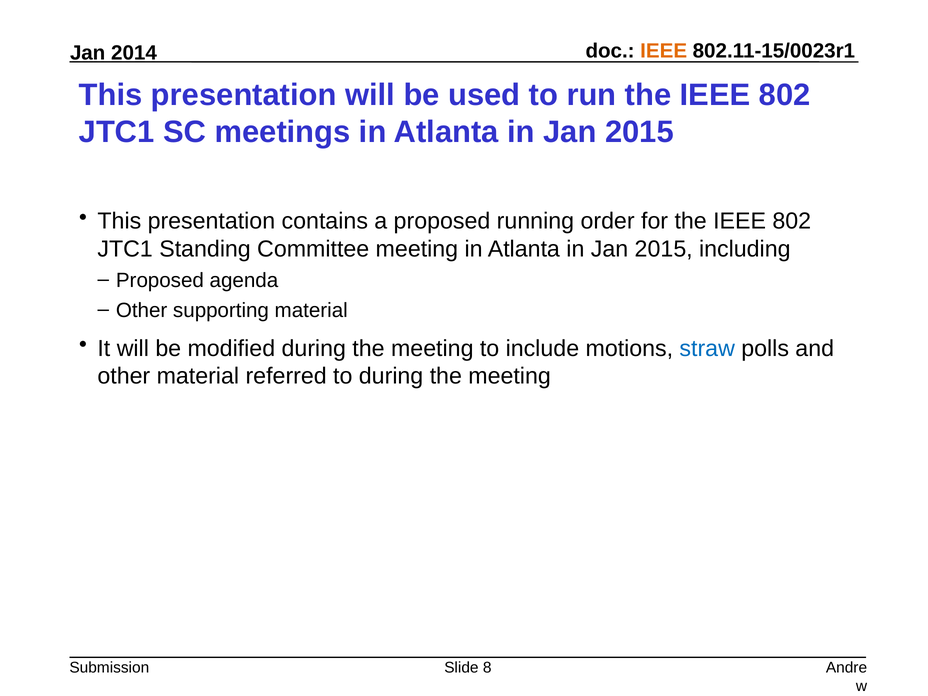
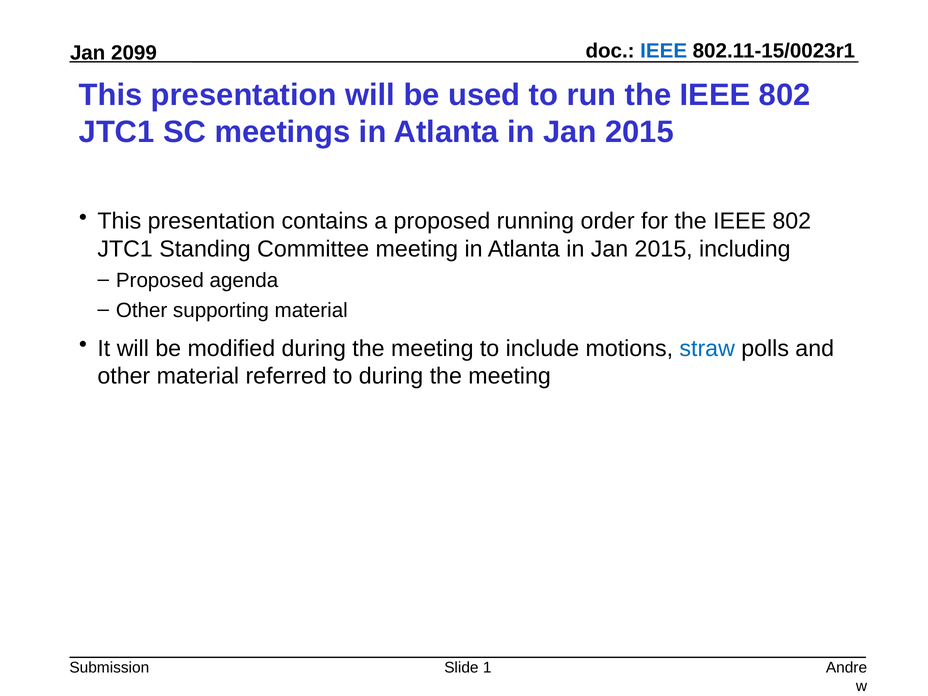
IEEE colour: orange -> blue (664, 51)
2014: 2014 -> 2099 (134, 53)
8: 8 -> 1 (487, 668)
